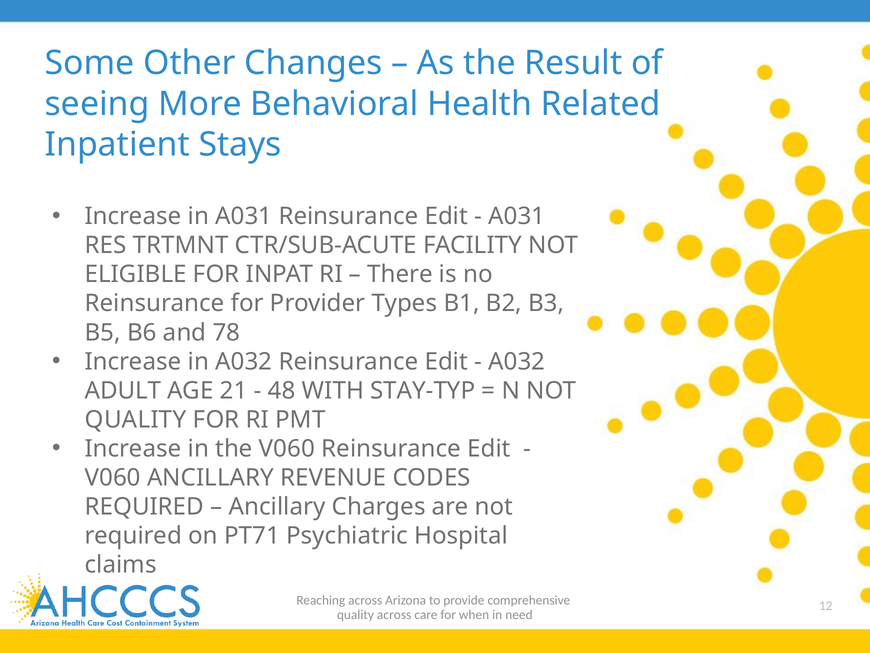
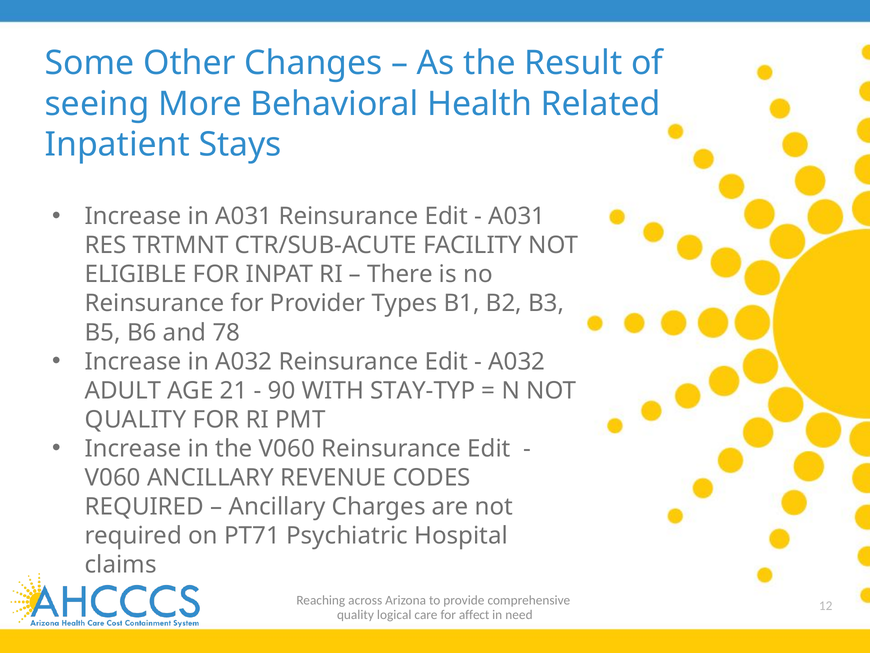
48: 48 -> 90 (282, 390)
quality across: across -> logical (394, 614)
when: when -> affect (474, 614)
